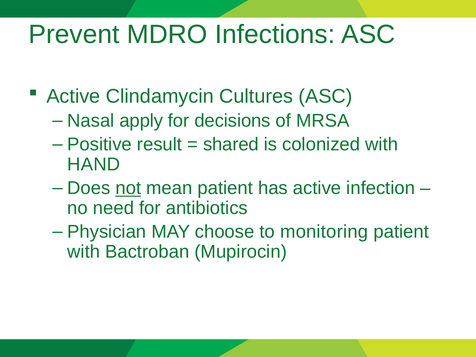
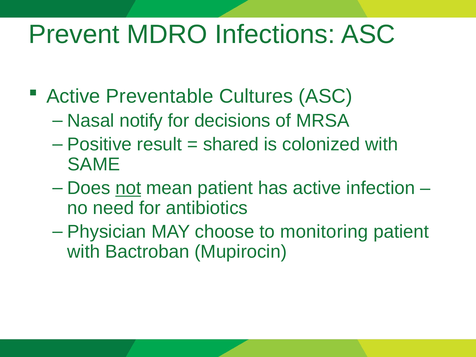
Clindamycin: Clindamycin -> Preventable (160, 96)
apply: apply -> notify (141, 121)
HAND: HAND -> SAME (94, 164)
